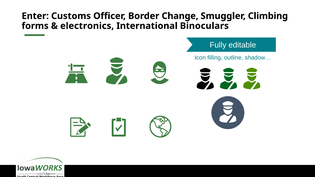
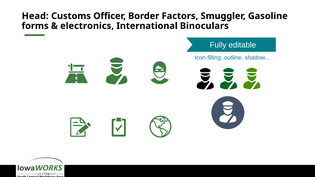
Enter: Enter -> Head (35, 16)
Change: Change -> Factors (180, 16)
Climbing: Climbing -> Gasoline (268, 16)
